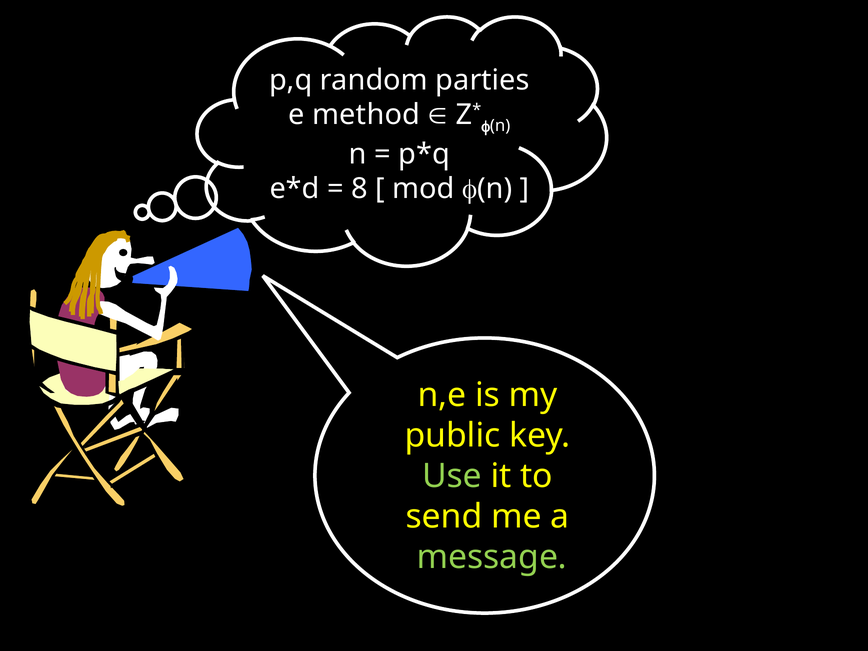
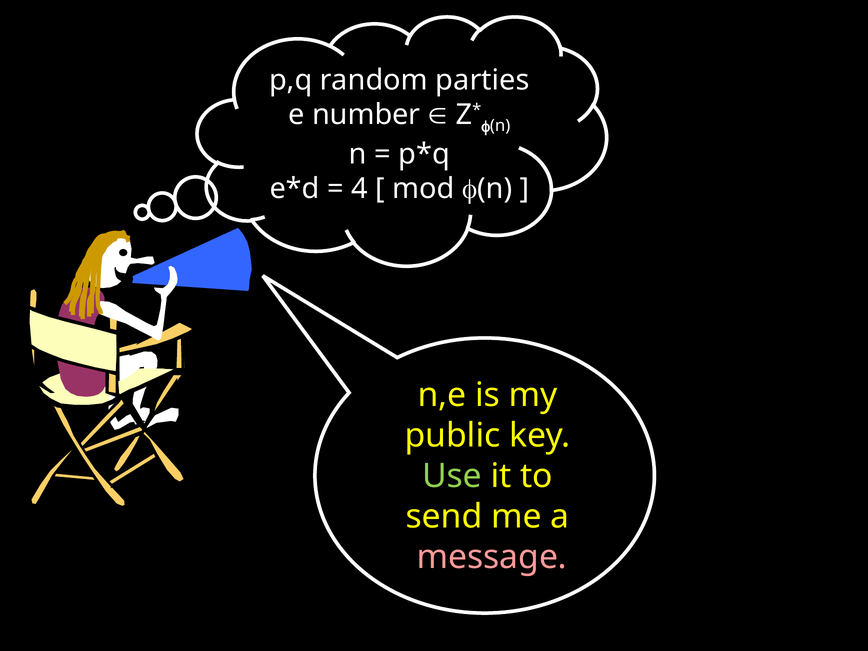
method: method -> number (366, 115)
8: 8 -> 4 (359, 189)
message colour: light green -> pink (492, 557)
